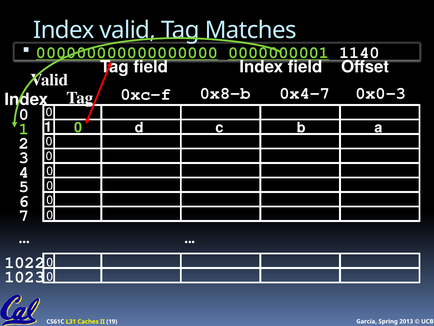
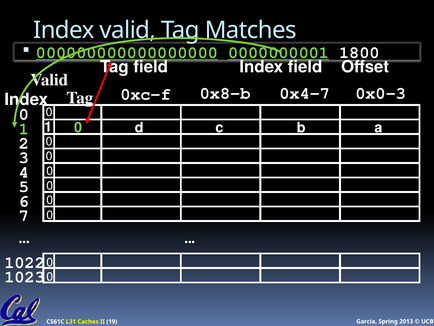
1140: 1140 -> 1800 (359, 53)
